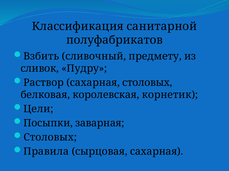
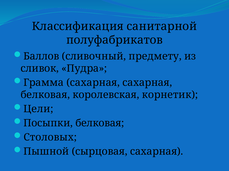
Взбить: Взбить -> Баллов (41, 56)
Пудру: Пудру -> Пудра (84, 69)
Раствор: Раствор -> Грамма (44, 83)
сахарная столовых: столовых -> сахарная (147, 83)
Посыпки заварная: заварная -> белковая (100, 124)
Правила: Правила -> Пышной (46, 152)
